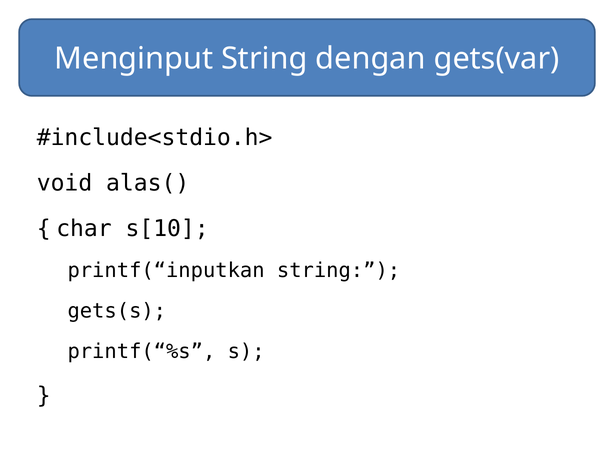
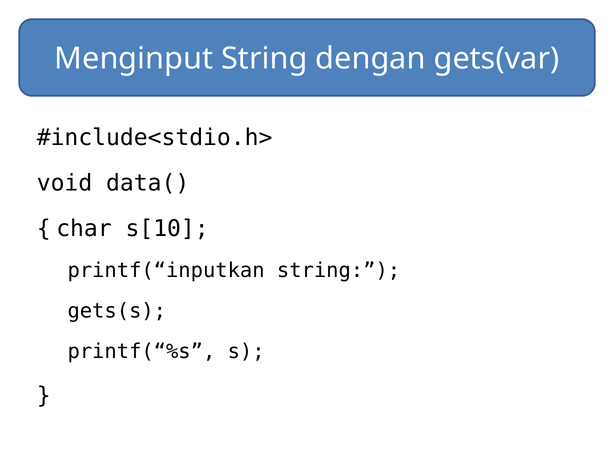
alas(: alas( -> data( (148, 183)
